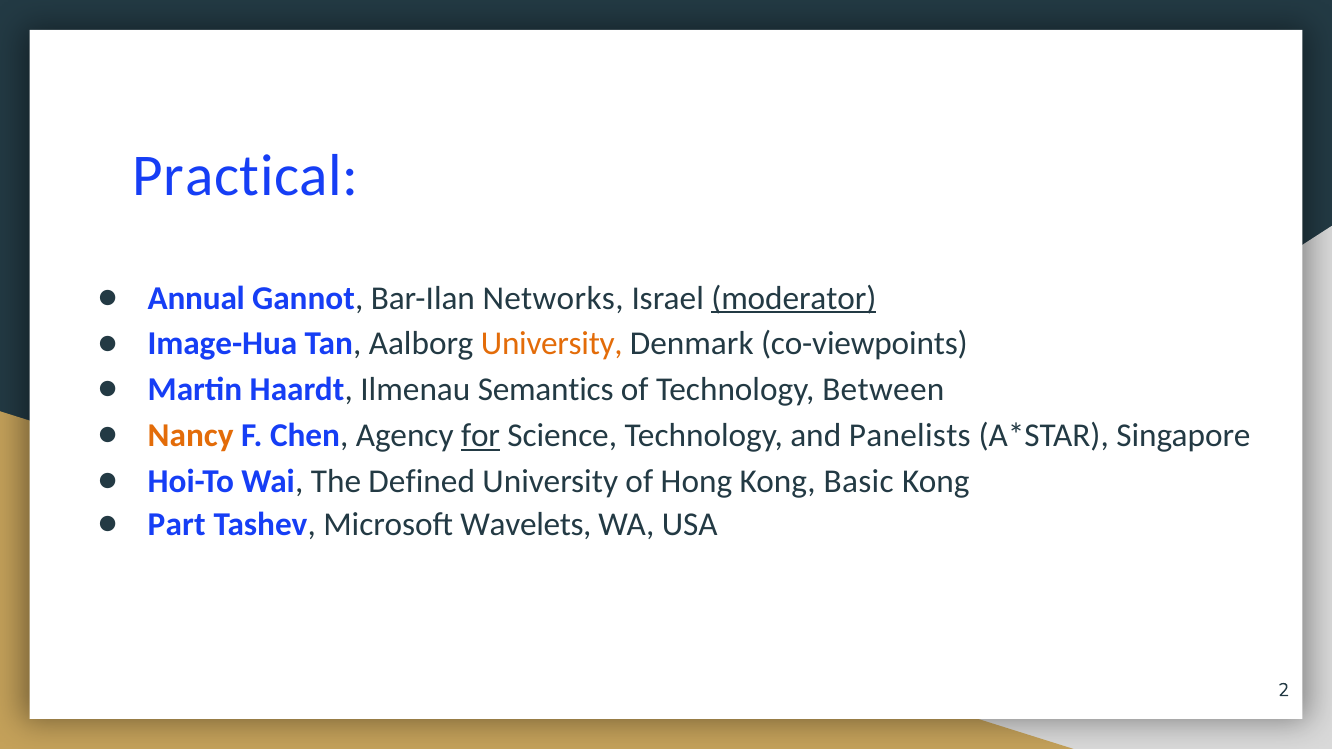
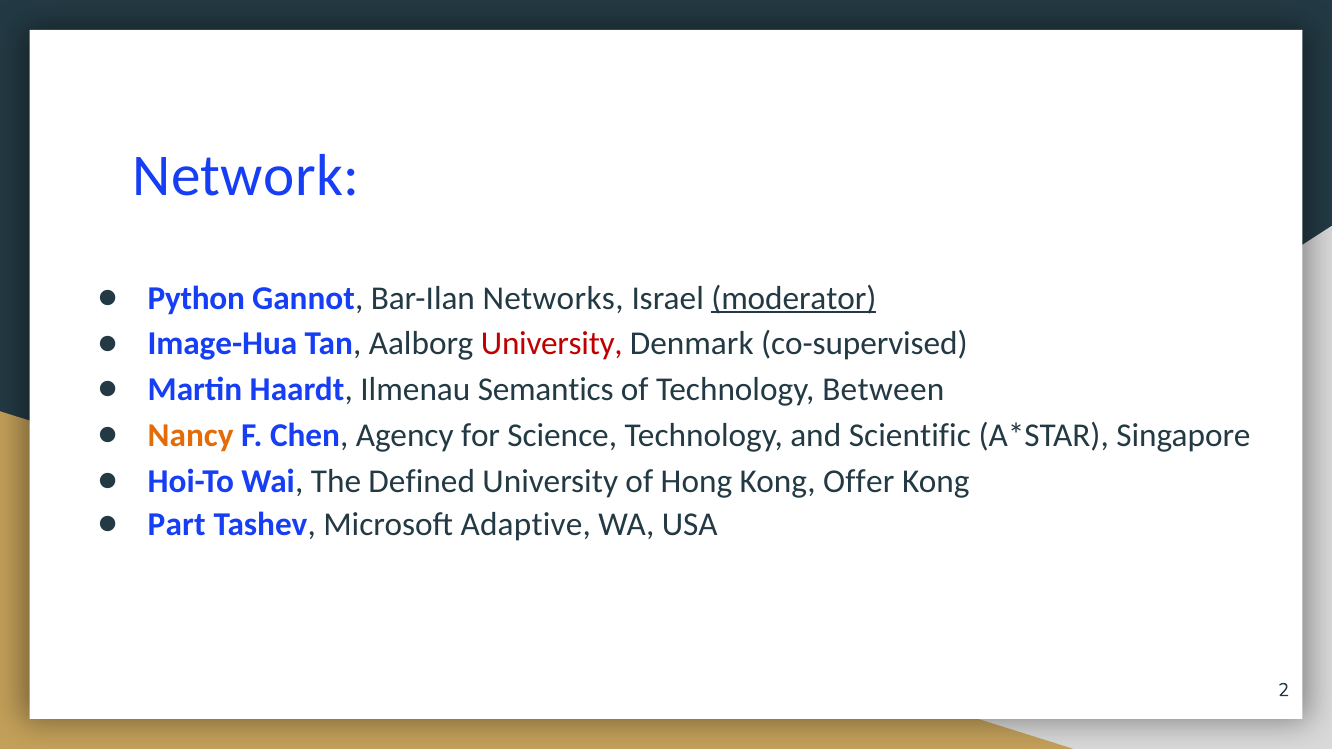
Practical: Practical -> Network (246, 176)
Annual: Annual -> Python (196, 298)
University colour: orange -> red (552, 344)
co-viewpoints: co-viewpoints -> co-supervised (864, 344)
for underline: present -> none (481, 436)
Panelists: Panelists -> Scientific (910, 436)
Basic: Basic -> Offer (859, 482)
Wavelets: Wavelets -> Adaptive (526, 525)
